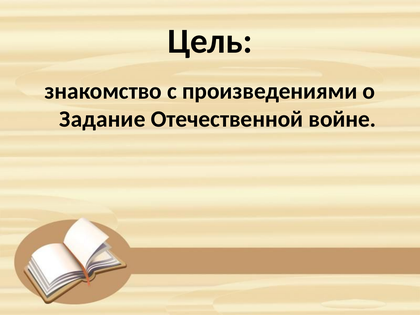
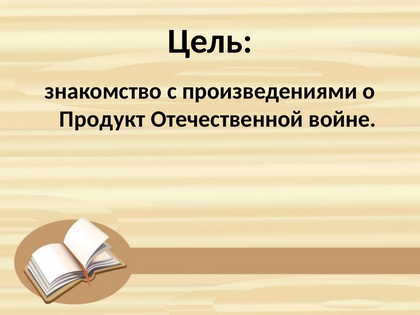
Задание: Задание -> Продукт (102, 119)
